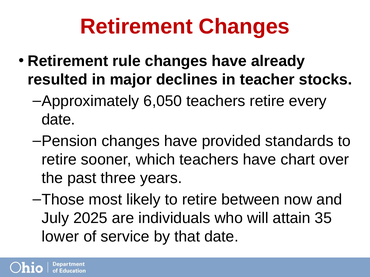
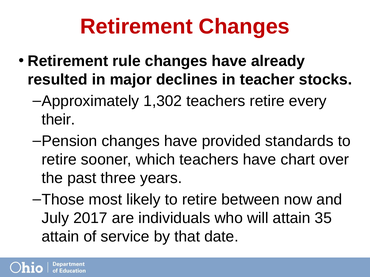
6,050: 6,050 -> 1,302 (163, 101)
date: date -> their (58, 120)
2025: 2025 -> 2017 (90, 218)
lower: lower -> attain (60, 237)
